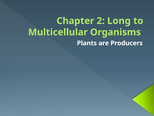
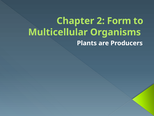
Long: Long -> Form (119, 21)
